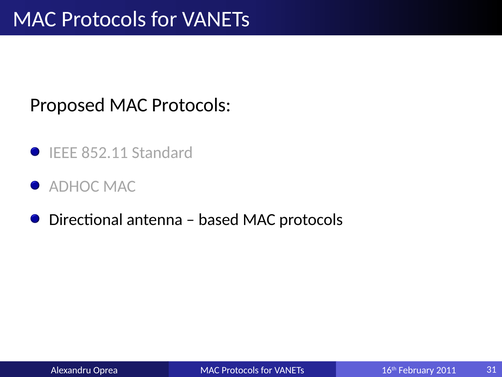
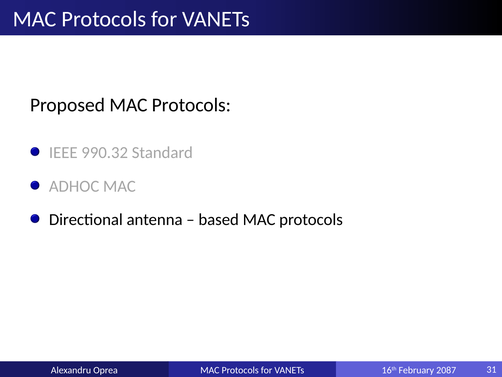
852.11: 852.11 -> 990.32 (105, 153)
2011: 2011 -> 2087 (446, 370)
